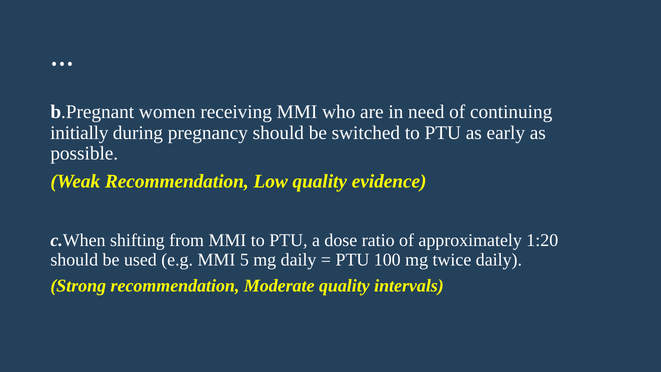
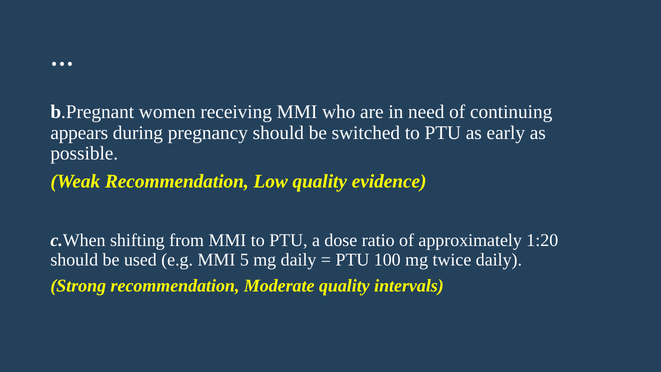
initially: initially -> appears (79, 133)
